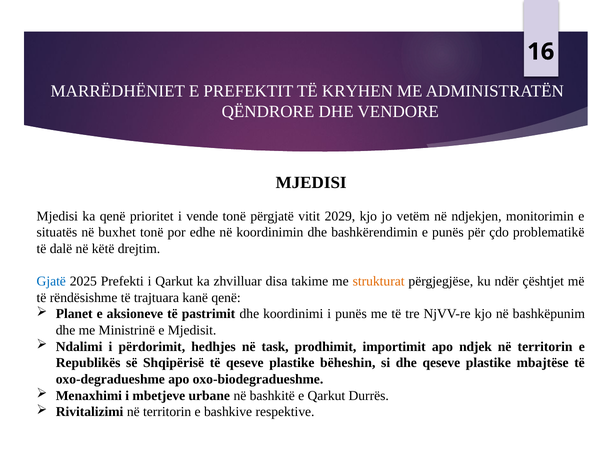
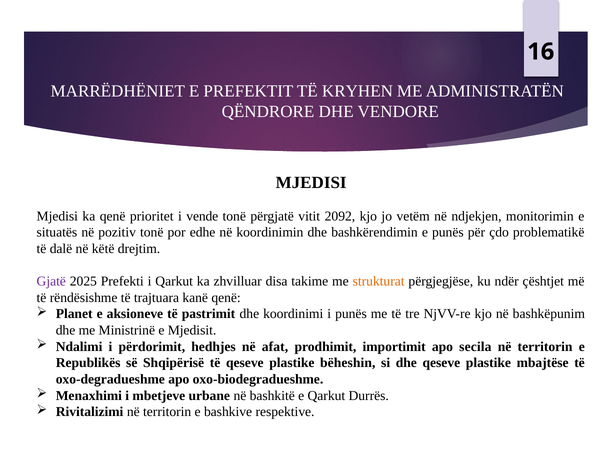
2029: 2029 -> 2092 (340, 216)
buxhet: buxhet -> pozitiv (117, 232)
Gjatë colour: blue -> purple (51, 281)
task: task -> afat (275, 347)
ndjek: ndjek -> secila (475, 347)
